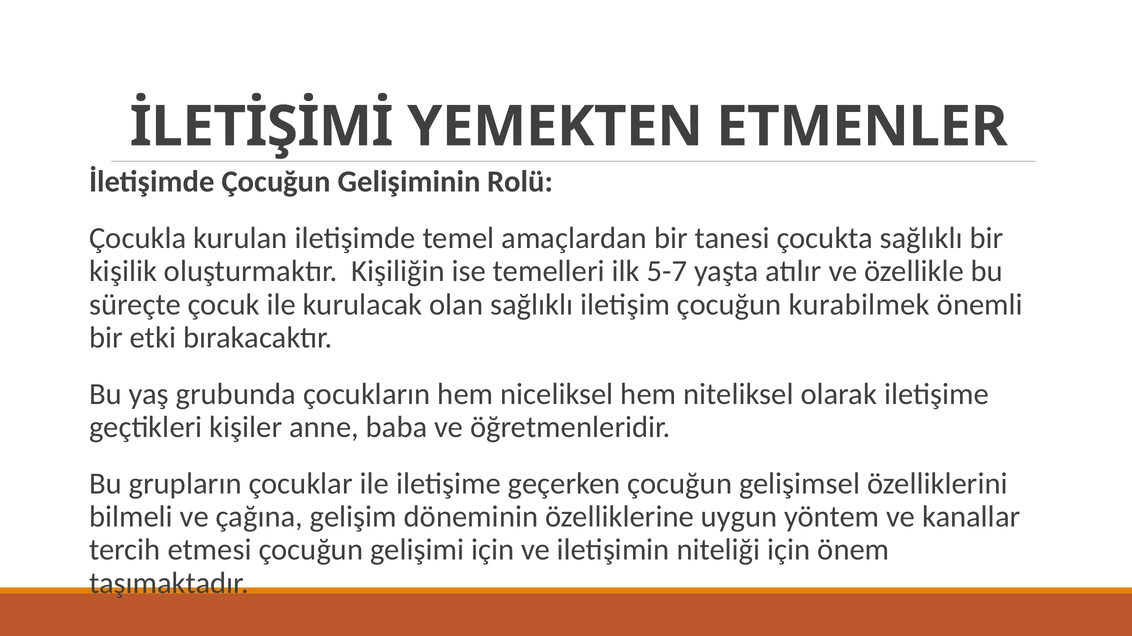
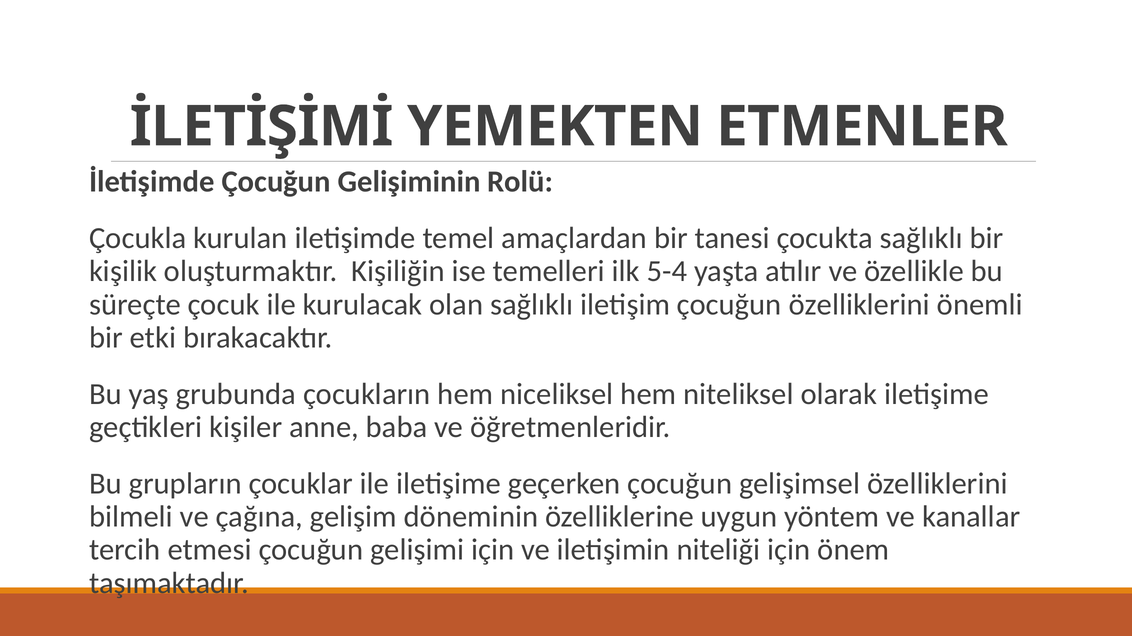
5-7: 5-7 -> 5-4 (667, 272)
çocuğun kurabilmek: kurabilmek -> özelliklerini (859, 305)
